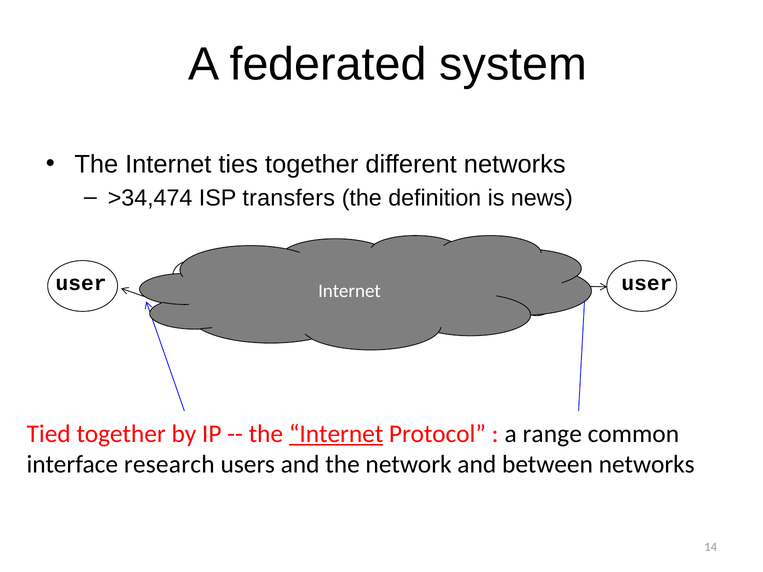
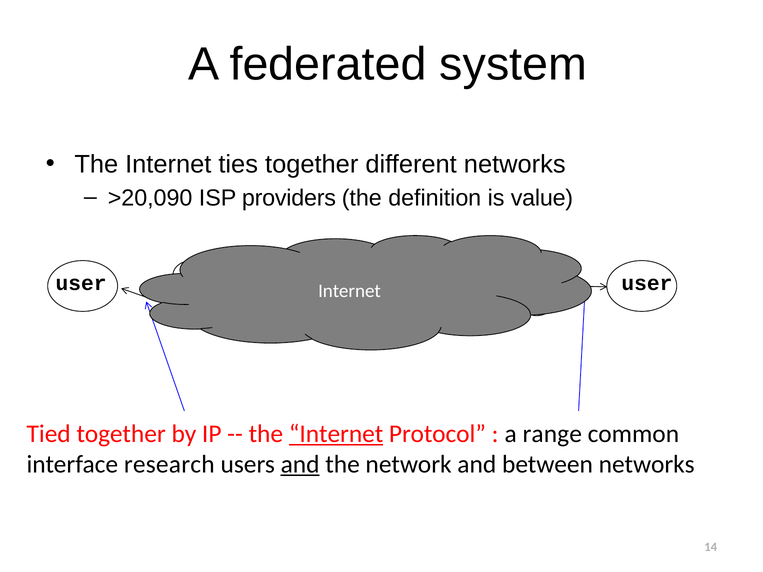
>34,474: >34,474 -> >20,090 (150, 198)
transfers: transfers -> providers (289, 198)
news: news -> value (542, 198)
and underline: none -> present (300, 465)
